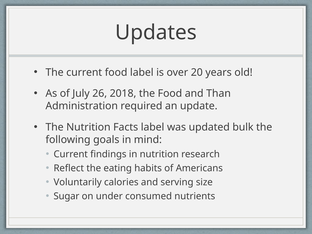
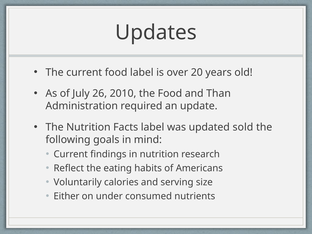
2018: 2018 -> 2010 (123, 94)
bulk: bulk -> sold (243, 127)
Sugar: Sugar -> Either (66, 196)
